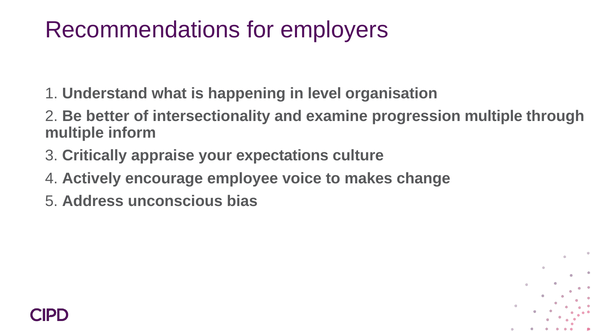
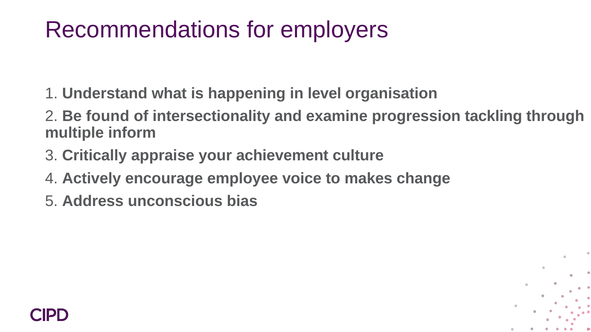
better: better -> found (108, 116)
progression multiple: multiple -> tackling (493, 116)
expectations: expectations -> achievement (282, 156)
